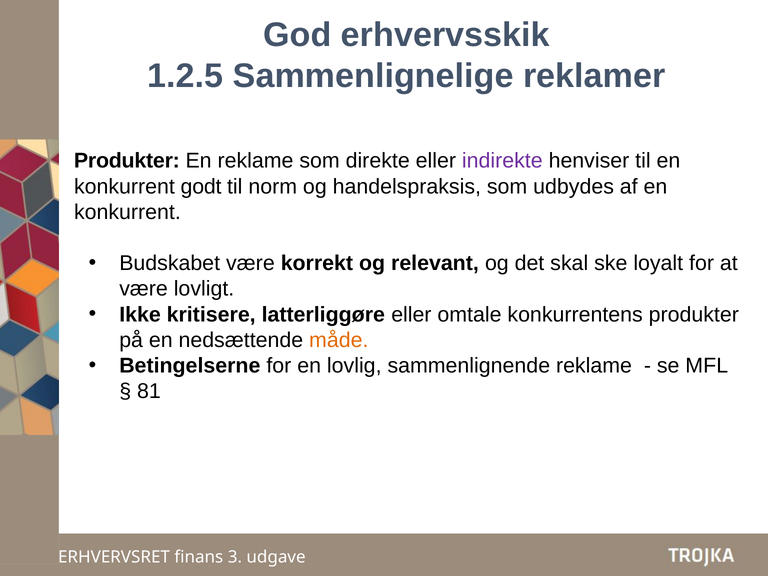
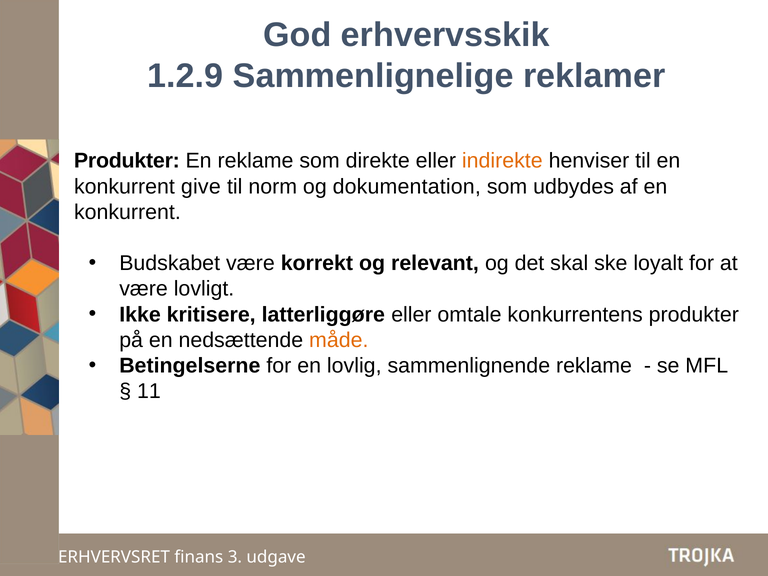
1.2.5: 1.2.5 -> 1.2.9 (185, 76)
indirekte colour: purple -> orange (502, 161)
godt: godt -> give (201, 186)
handelspraksis: handelspraksis -> dokumentation (407, 186)
81: 81 -> 11 (149, 391)
